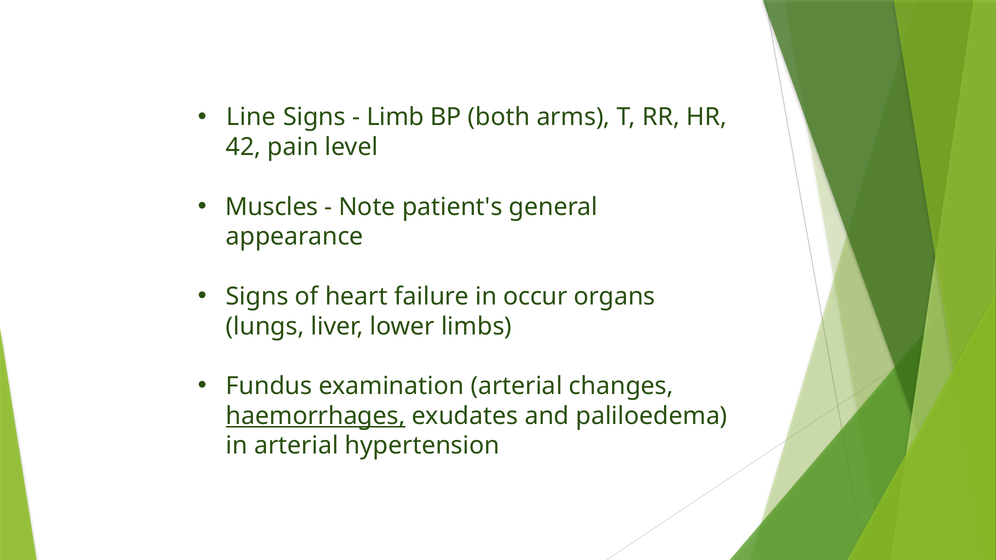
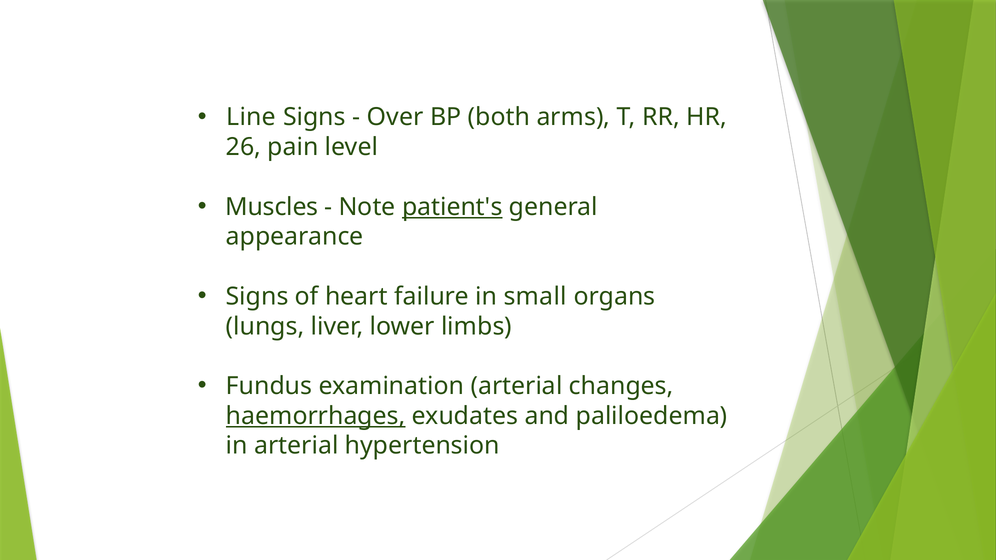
Limb: Limb -> Over (395, 117)
42: 42 -> 26 (243, 147)
patient's underline: none -> present (452, 207)
occur: occur -> small (535, 297)
